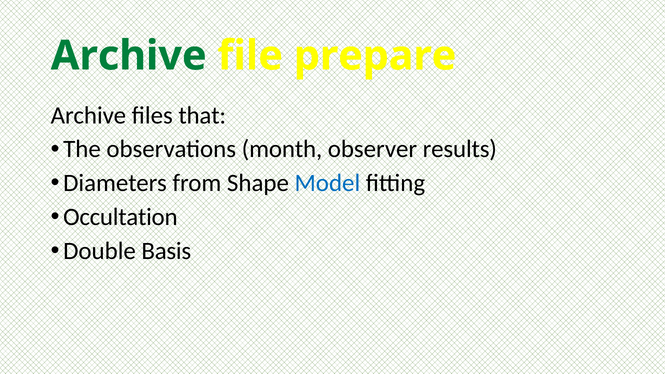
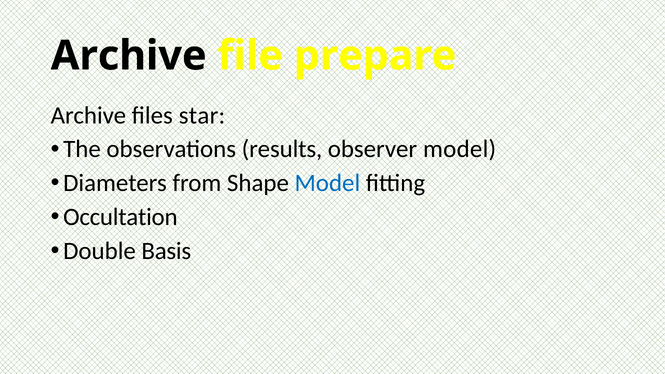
Archive colour: green -> black (129, 56)
that: that -> star (202, 115)
month: month -> results (282, 149)
observer results: results -> model (460, 149)
